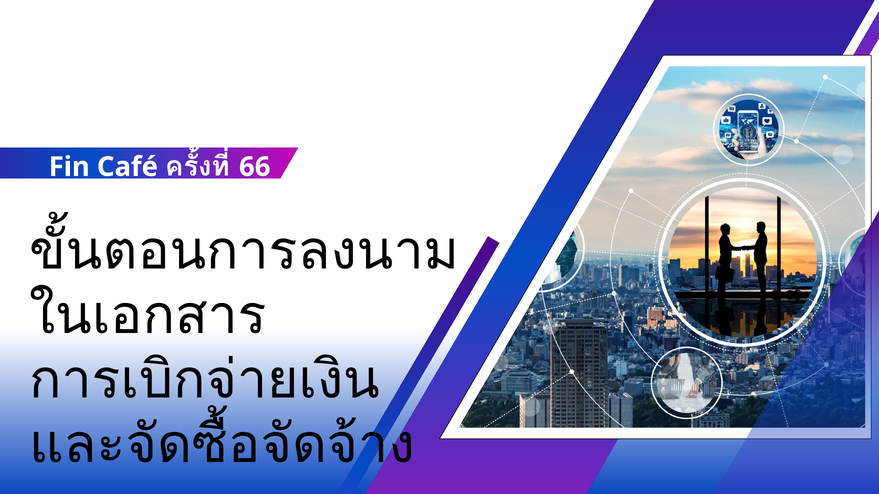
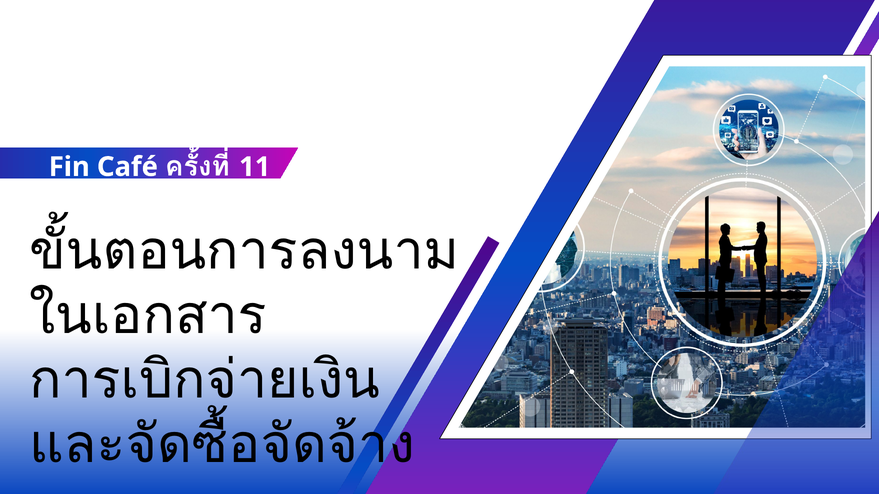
66: 66 -> 11 (255, 167)
